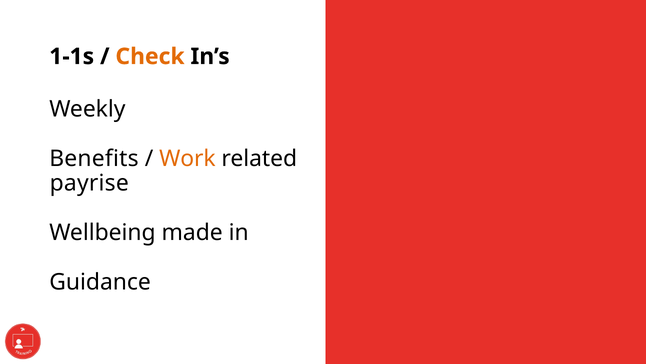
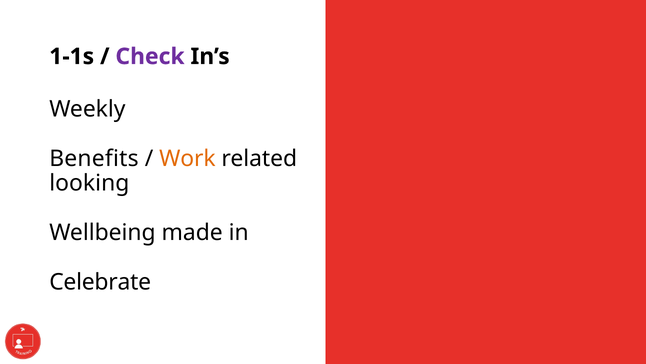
Check colour: orange -> purple (150, 56)
payrise: payrise -> looking (89, 183)
Guidance: Guidance -> Celebrate (100, 282)
